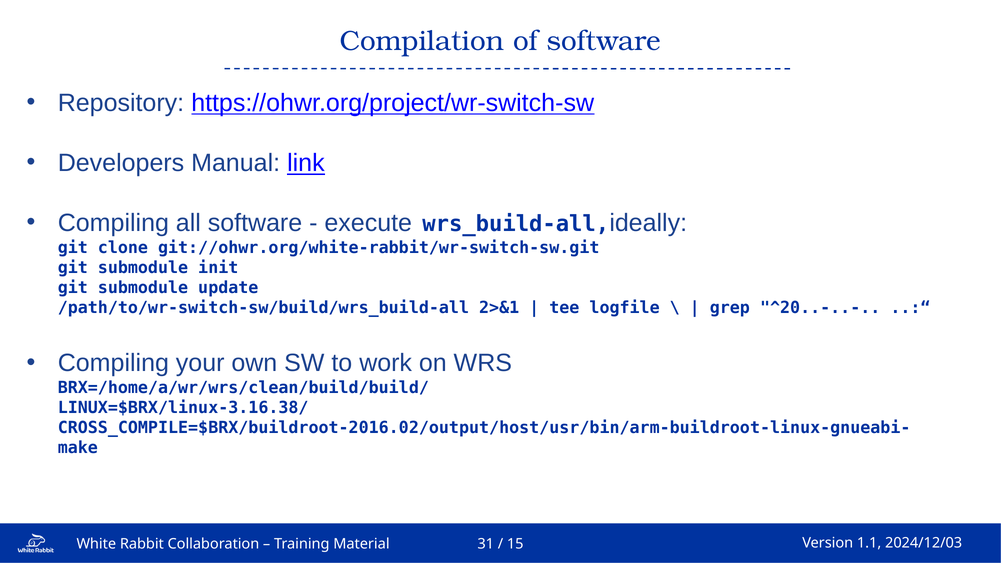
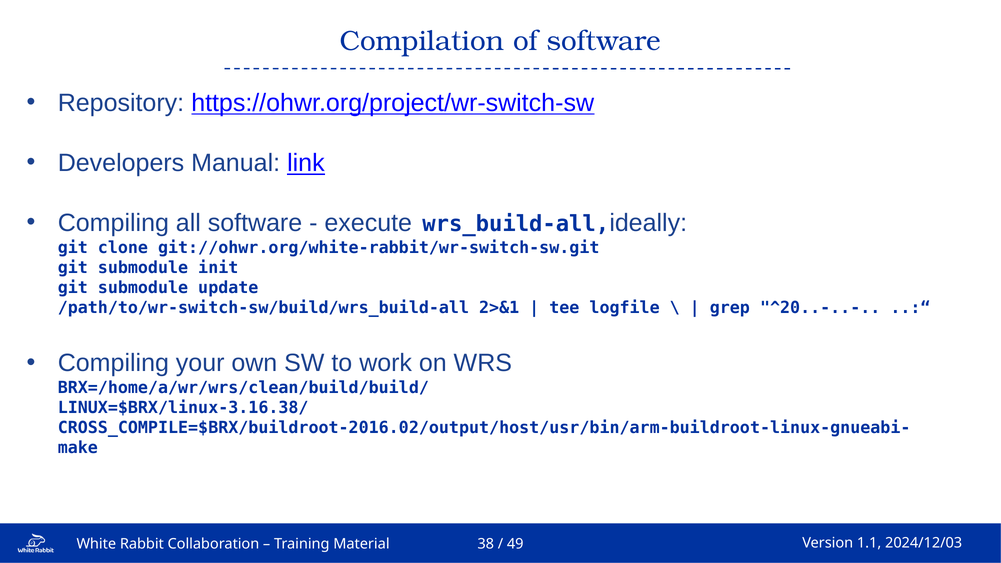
31: 31 -> 38 (486, 544)
15: 15 -> 49 (515, 544)
